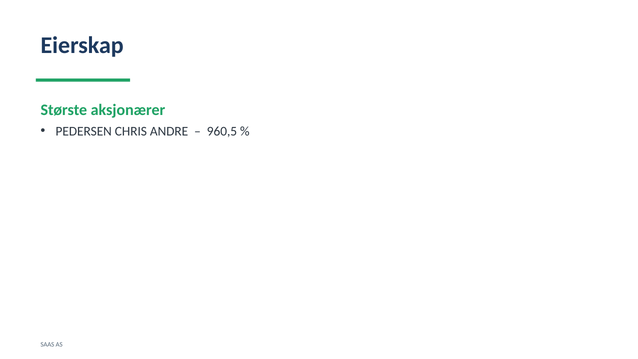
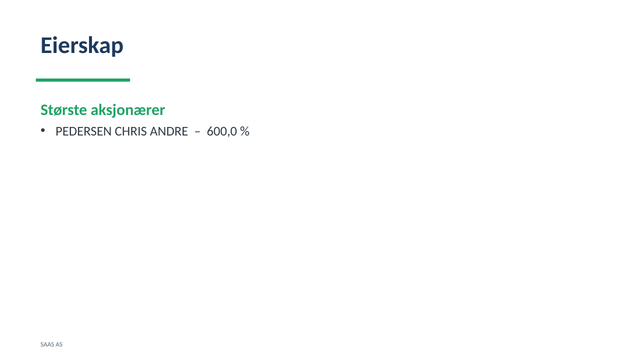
960,5: 960,5 -> 600,0 (222, 131)
